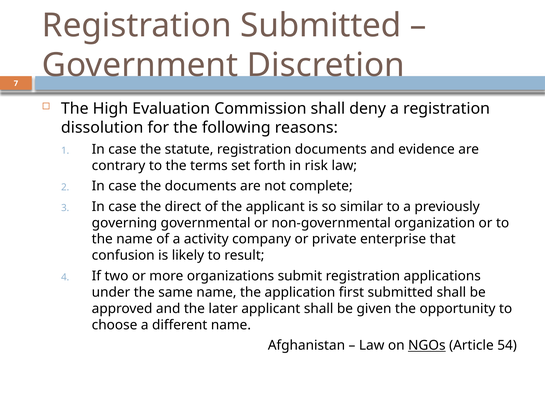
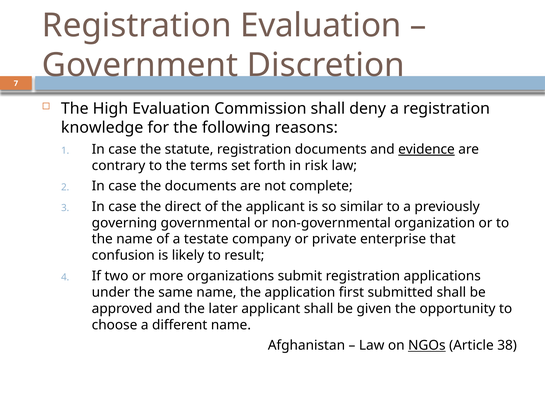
Registration Submitted: Submitted -> Evaluation (321, 25)
dissolution: dissolution -> knowledge (102, 128)
evidence underline: none -> present (426, 150)
activity: activity -> testate (206, 240)
54: 54 -> 38 (507, 346)
